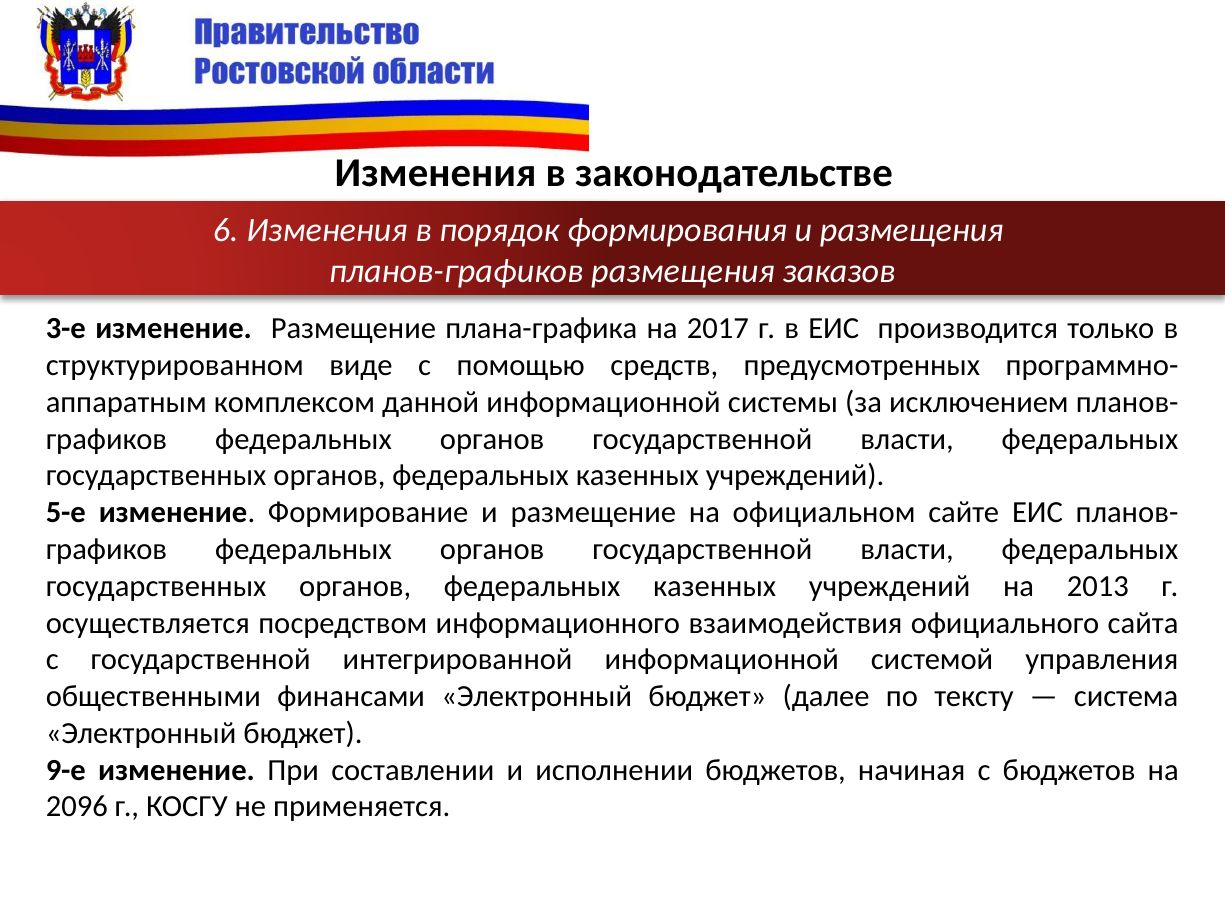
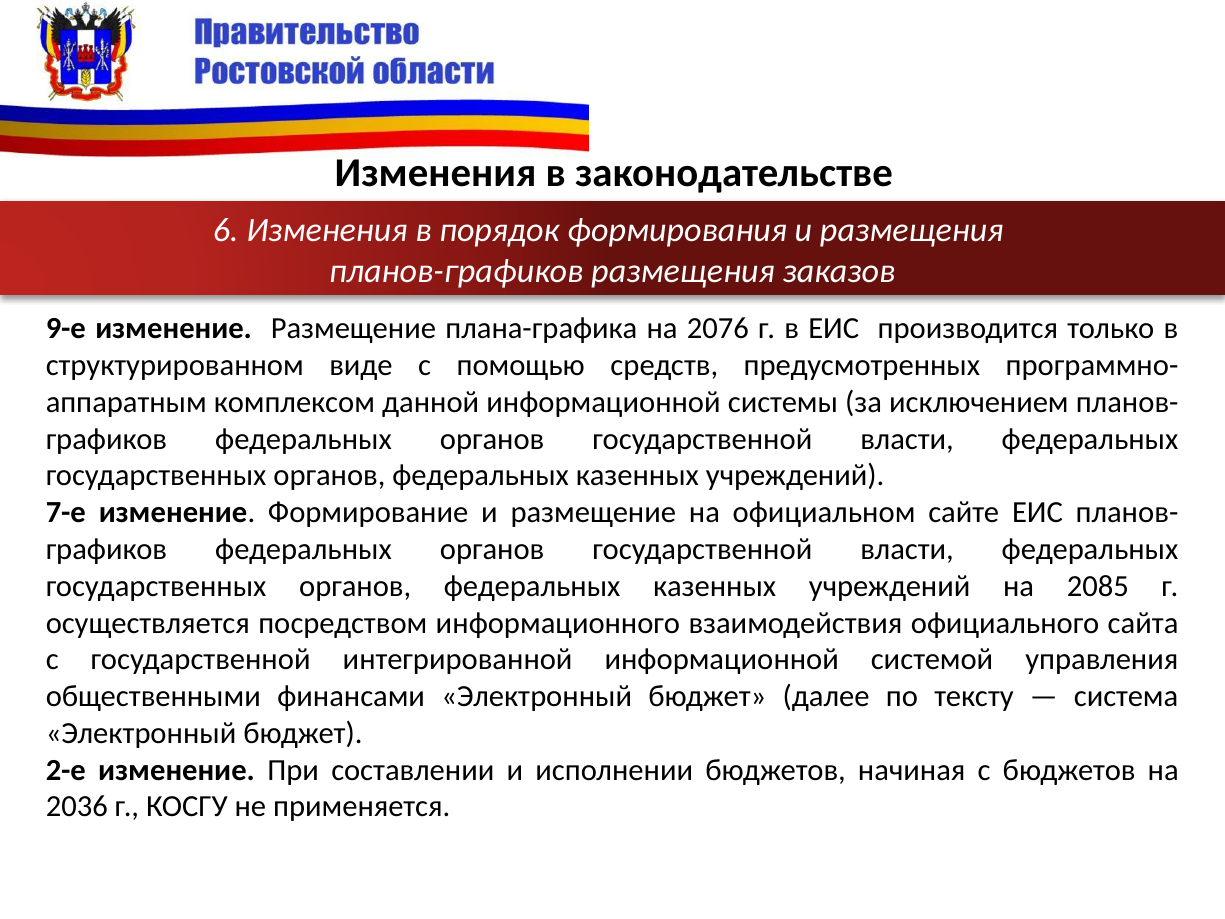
3-е: 3-е -> 9-е (66, 329)
2017: 2017 -> 2076 (718, 329)
5-е: 5-е -> 7-е (66, 512)
2013: 2013 -> 2085 (1098, 586)
9-е: 9-е -> 2-е (66, 770)
2096: 2096 -> 2036 (77, 806)
